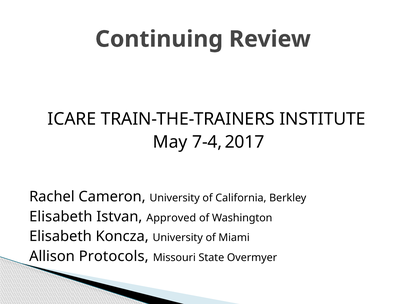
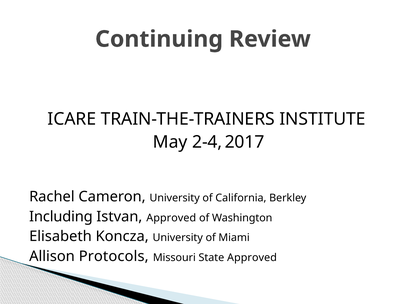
7-4: 7-4 -> 2-4 (207, 142)
Elisabeth: Elisabeth -> Including (61, 217)
State Overmyer: Overmyer -> Approved (252, 258)
